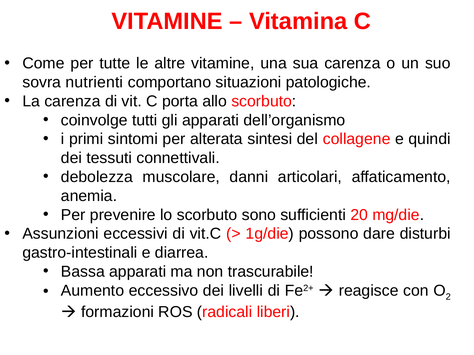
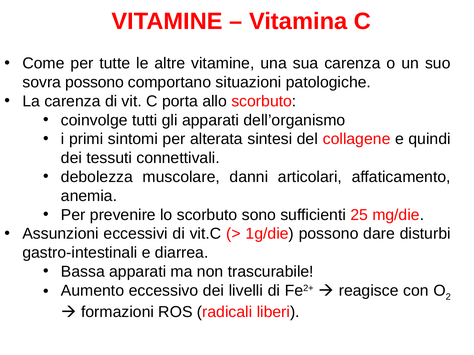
sovra nutrienti: nutrienti -> possono (95, 82)
20: 20 -> 25 (359, 215)
